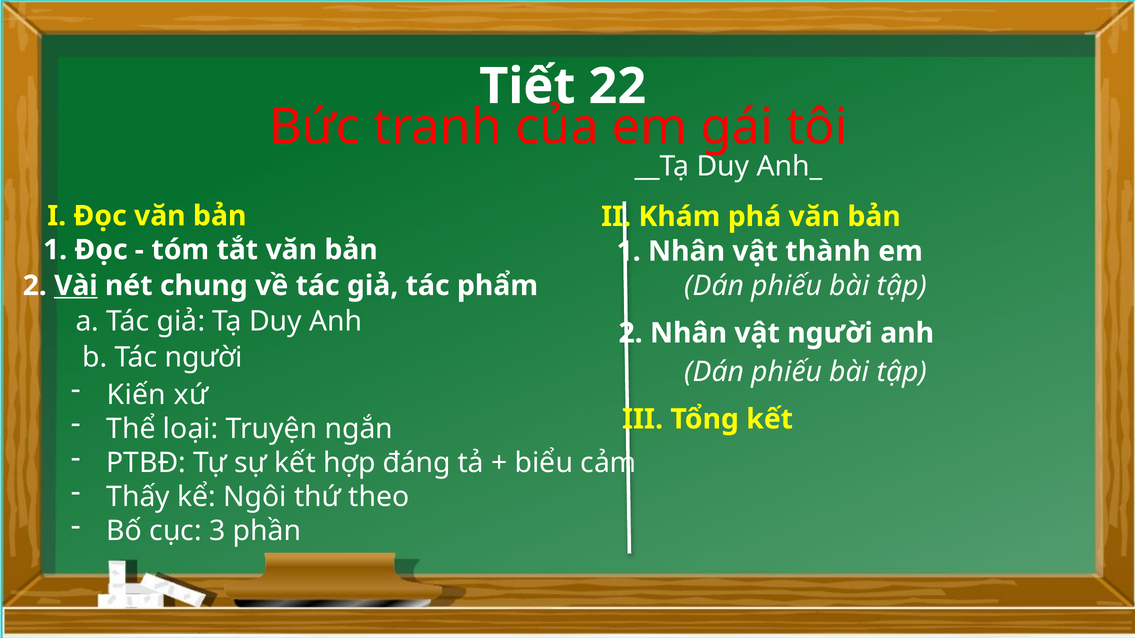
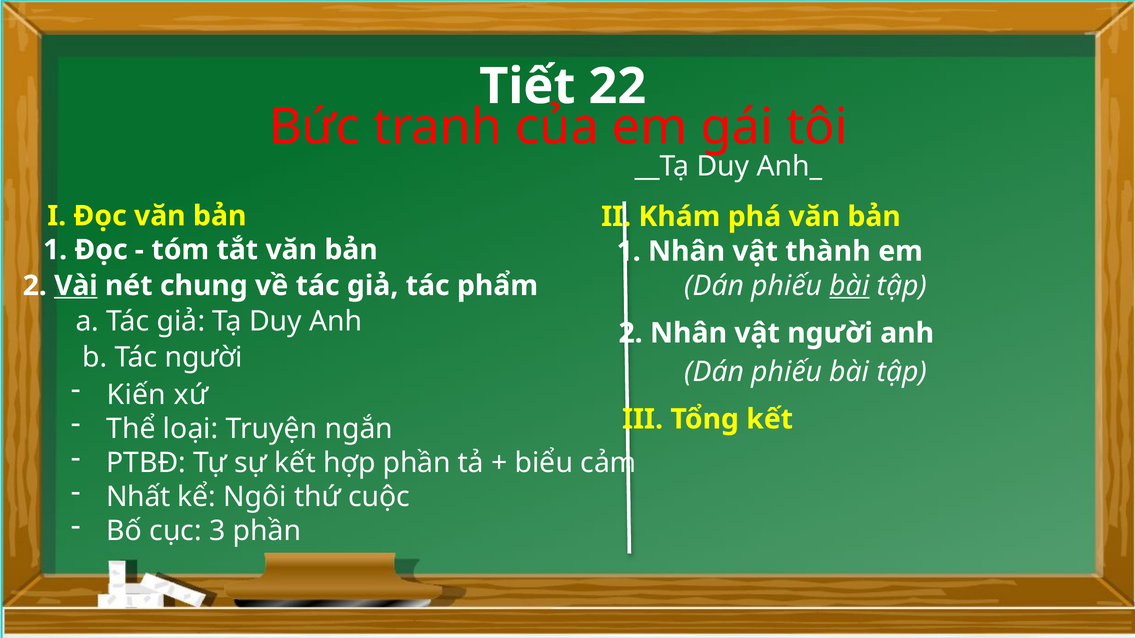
bài underline: none -> present (849, 286)
hợp đáng: đáng -> phần (417, 463)
Thấy: Thấy -> Nhất (138, 497)
theo: theo -> cuộc (379, 497)
